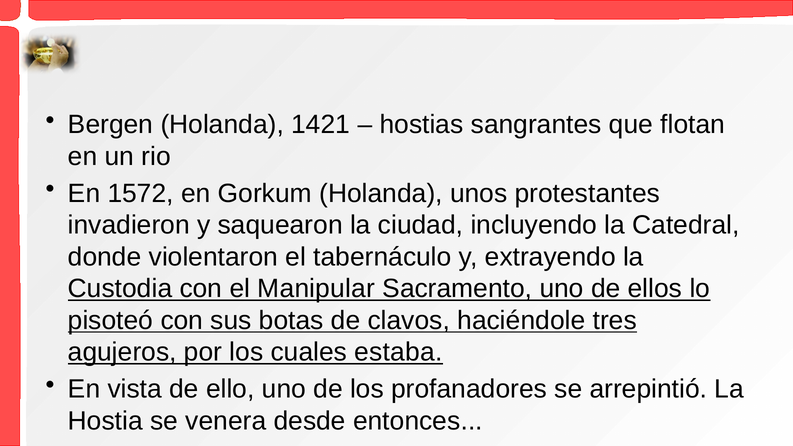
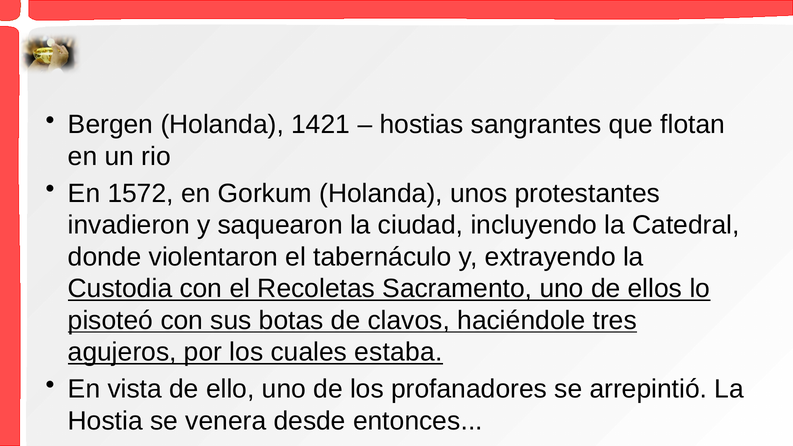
Manipular: Manipular -> Recoletas (316, 289)
